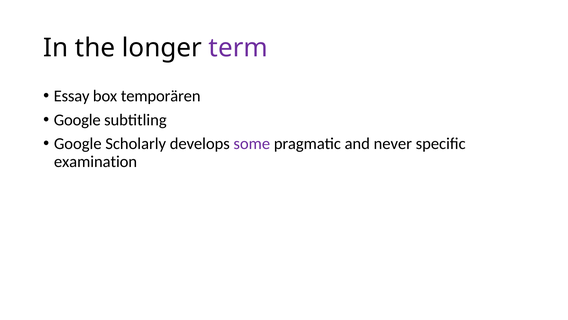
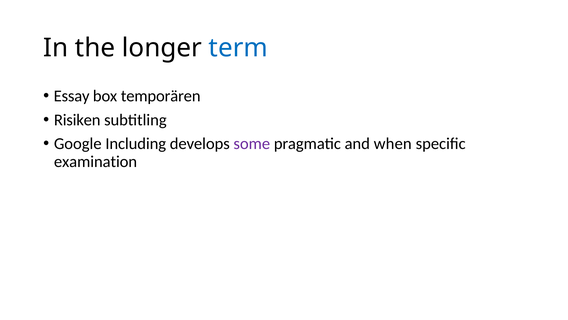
term colour: purple -> blue (238, 48)
Google: Google -> Risiken (77, 120)
Scholarly: Scholarly -> Including (136, 144)
never: never -> when (393, 144)
